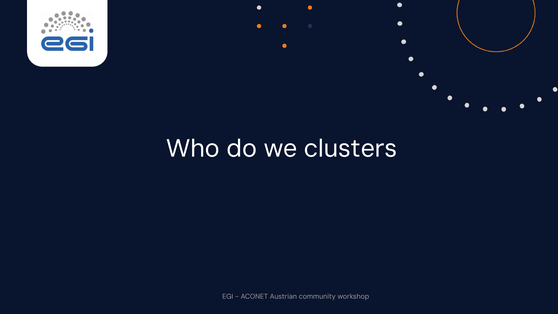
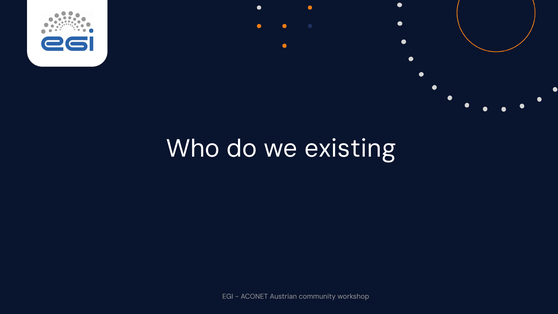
clusters: clusters -> existing (350, 149)
